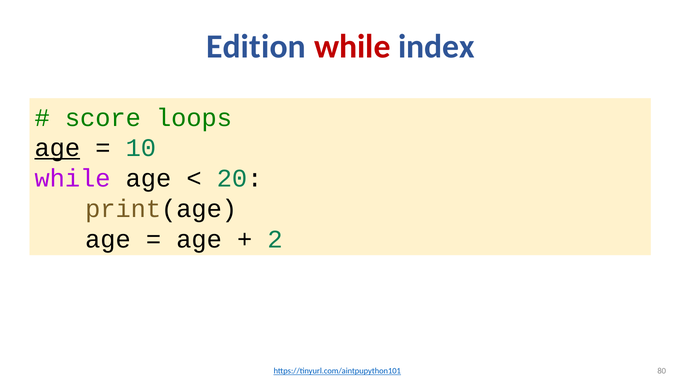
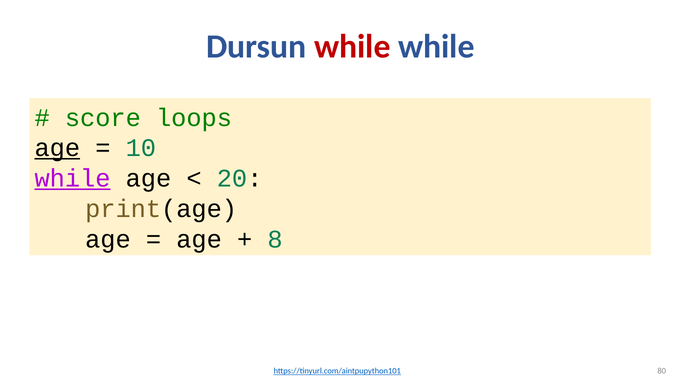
Edition: Edition -> Dursun (256, 47)
while index: index -> while (436, 47)
while underline: none -> present (73, 178)
2: 2 -> 8 (275, 239)
